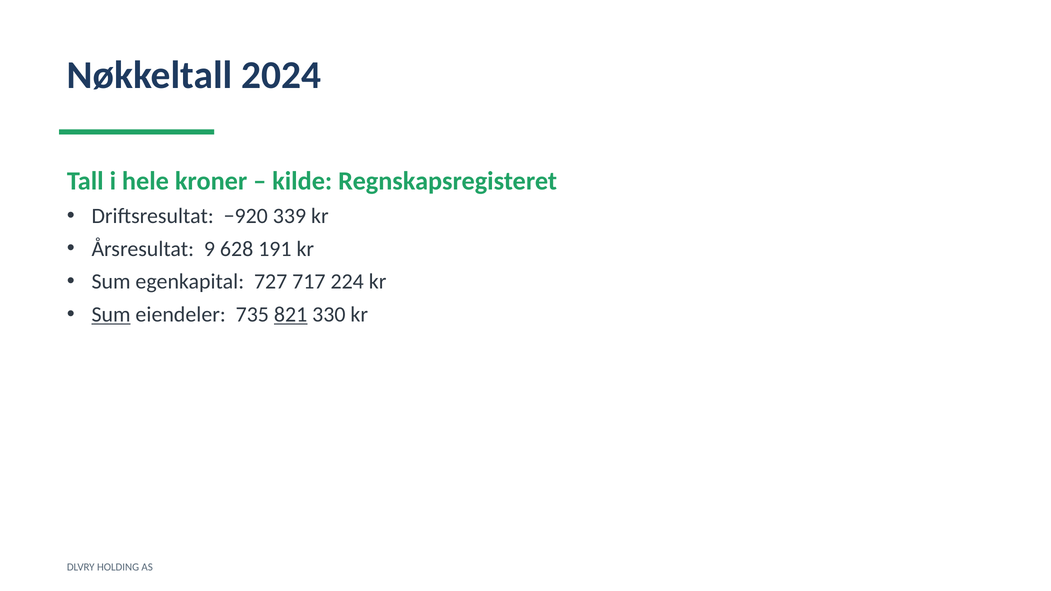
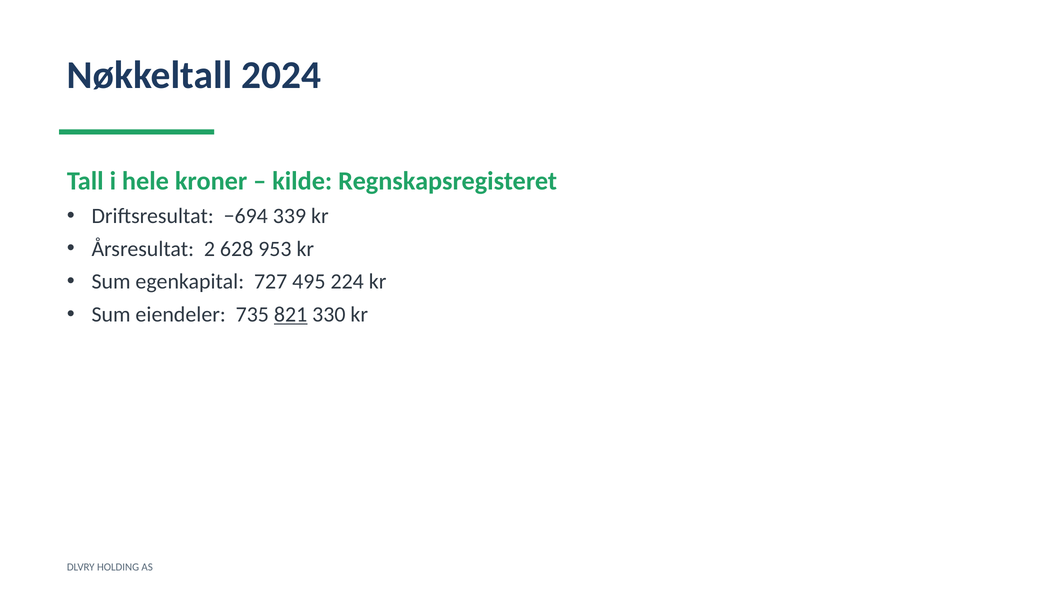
−920: −920 -> −694 (246, 216)
9: 9 -> 2 (209, 249)
191: 191 -> 953 (275, 249)
717: 717 -> 495 (309, 282)
Sum underline: present -> none (111, 315)
